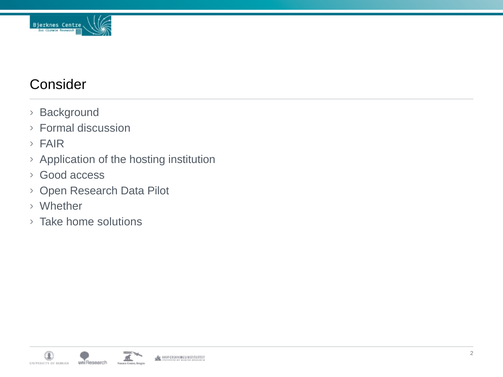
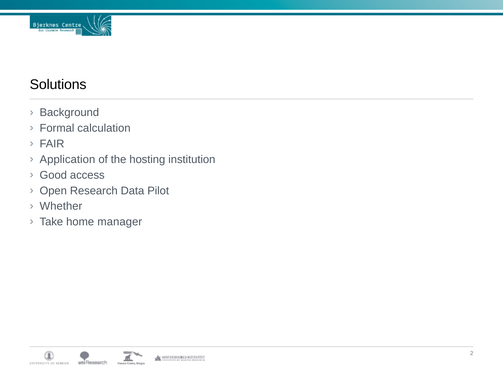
Consider: Consider -> Solutions (58, 85)
discussion: discussion -> calculation (104, 128)
solutions: solutions -> manager (120, 222)
